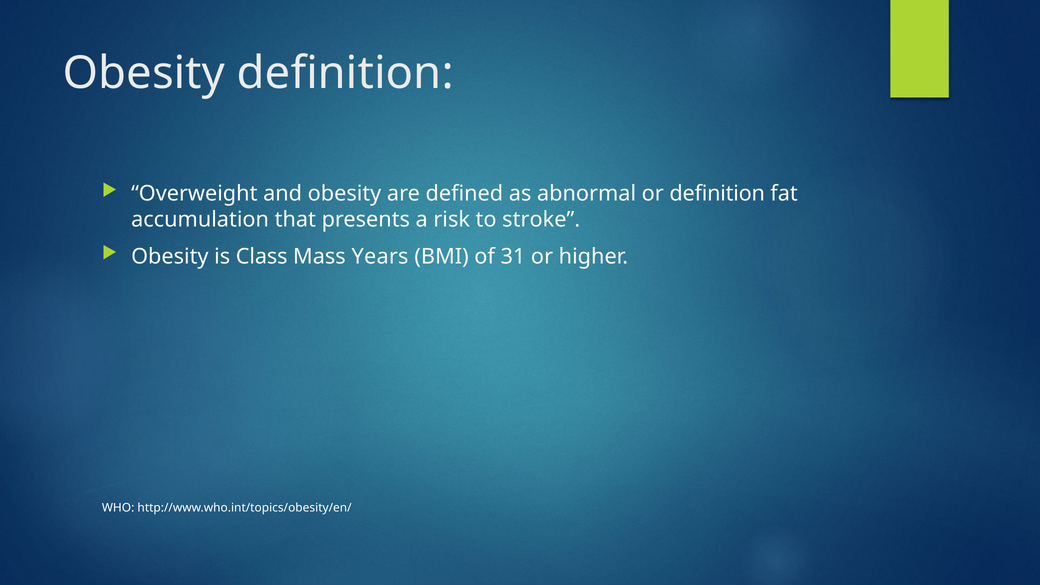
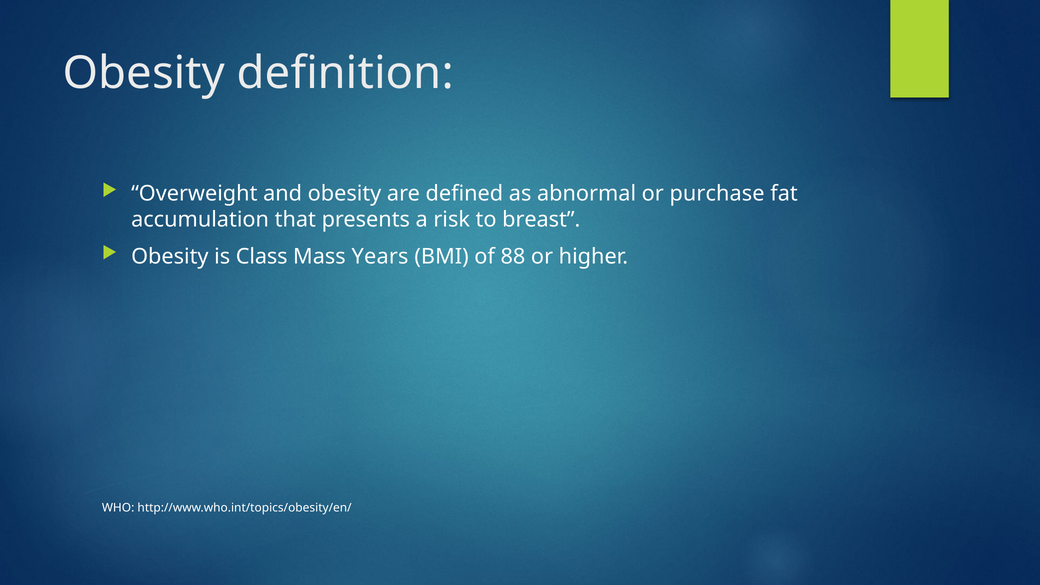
or definition: definition -> purchase (717, 194)
stroke: stroke -> breast (541, 220)
31: 31 -> 88 (513, 256)
